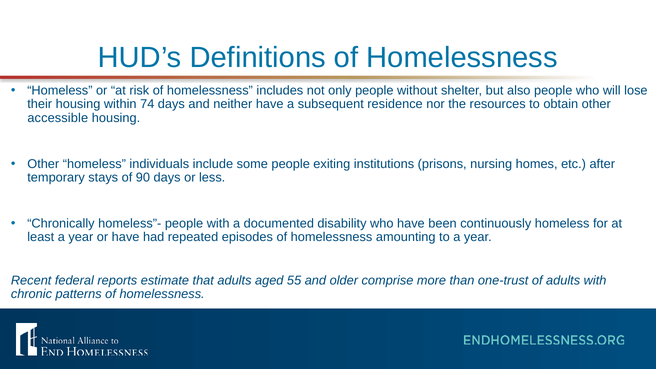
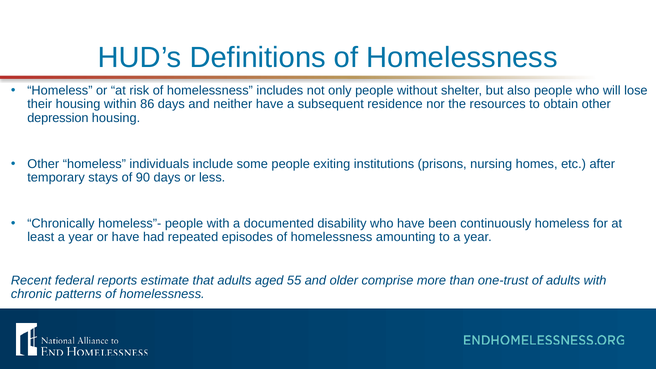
74: 74 -> 86 (147, 104)
accessible: accessible -> depression (58, 118)
